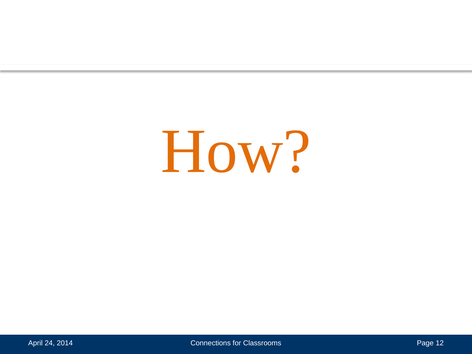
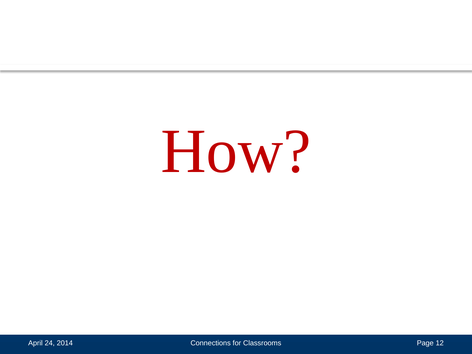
How colour: orange -> red (236, 151)
